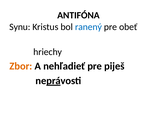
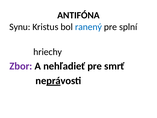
obeť: obeť -> splní (128, 27)
Zbor colour: orange -> purple (21, 66)
piješ: piješ -> smrť (114, 66)
